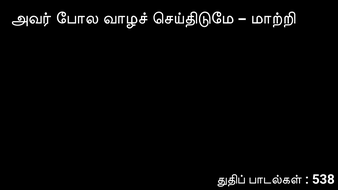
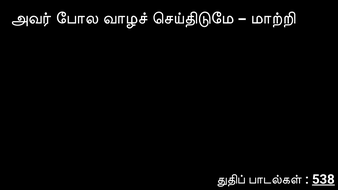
538 underline: none -> present (323, 179)
